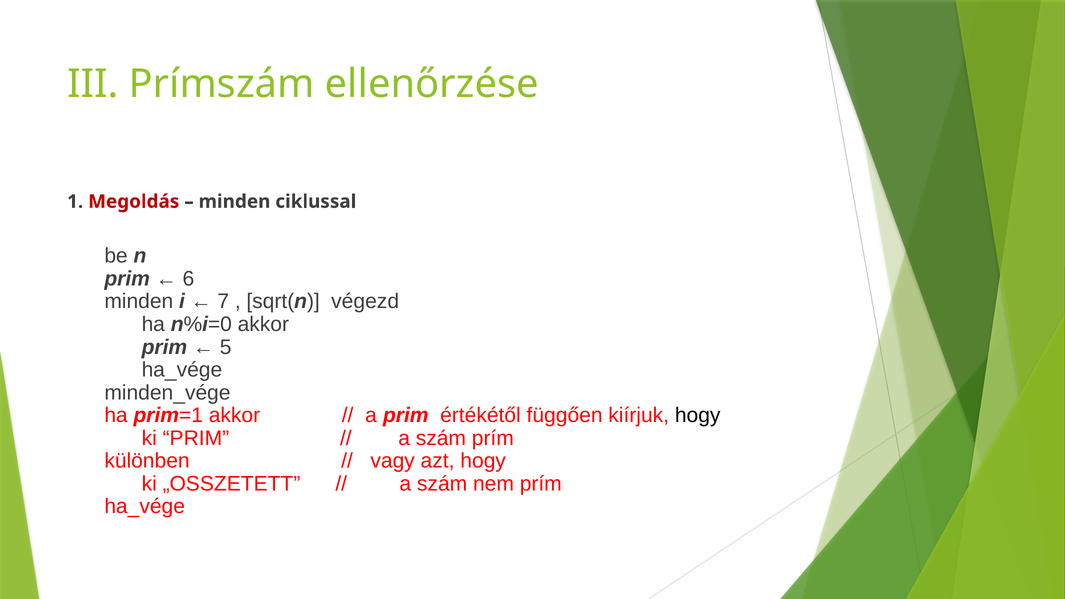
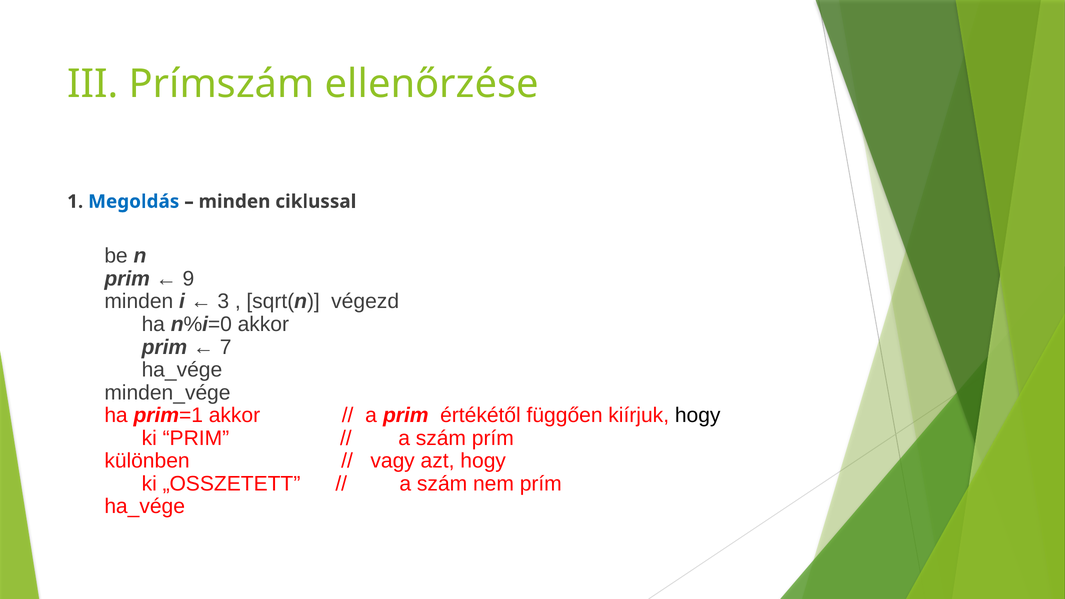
Megoldás colour: red -> blue (134, 202)
6: 6 -> 9 (188, 279)
7: 7 -> 3 (223, 302)
5: 5 -> 7 (226, 347)
